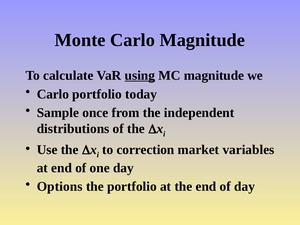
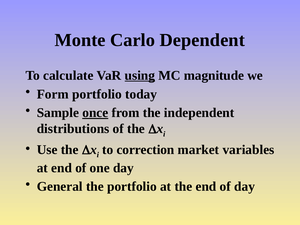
Carlo Magnitude: Magnitude -> Dependent (202, 40)
Carlo: Carlo -> Form (53, 94)
once underline: none -> present (95, 113)
Options: Options -> General (60, 187)
